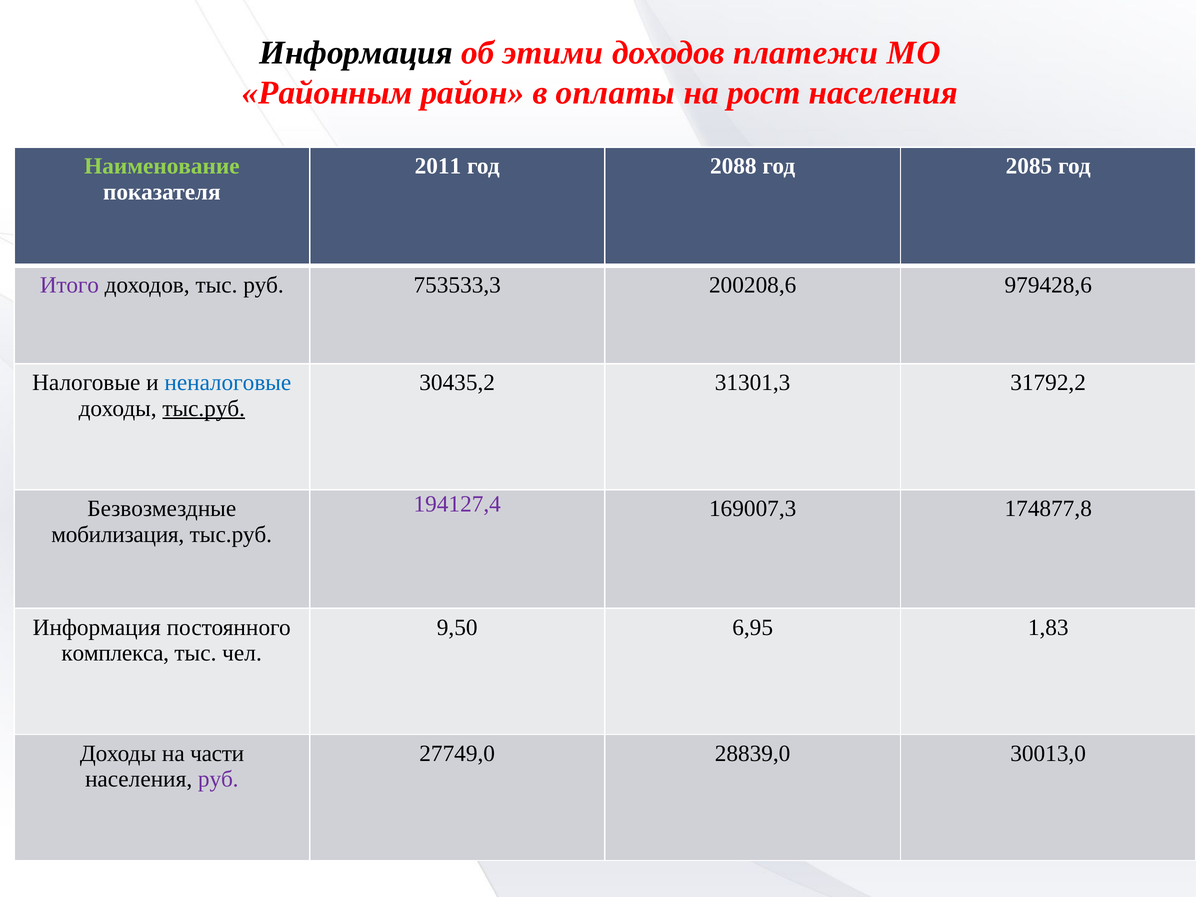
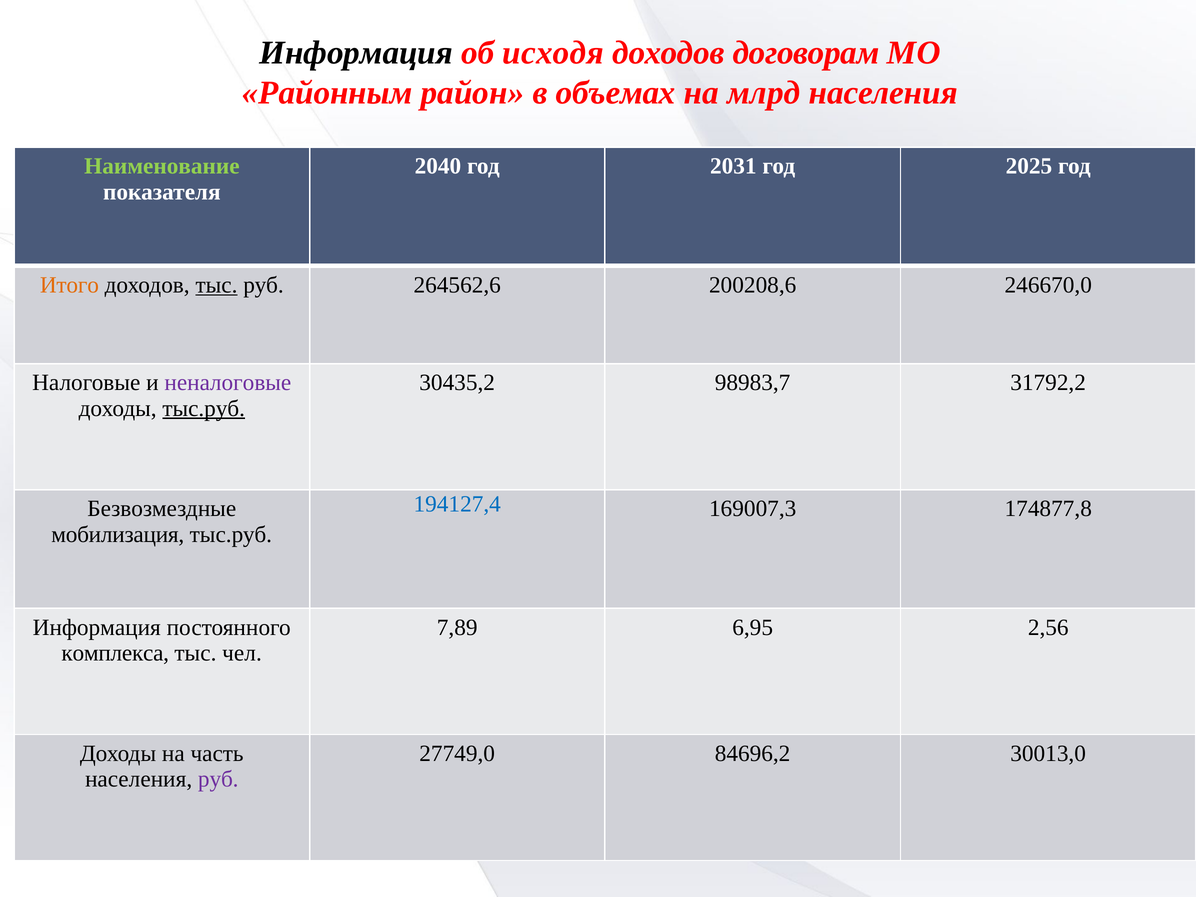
этими: этими -> исходя (553, 53)
платежи: платежи -> договорам (806, 53)
оплаты: оплаты -> объемах (616, 93)
рост: рост -> млрд (764, 93)
2011: 2011 -> 2040 (438, 166)
2088: 2088 -> 2031 (733, 166)
2085: 2085 -> 2025 (1029, 166)
Итого colour: purple -> orange (69, 285)
тыс underline: none -> present (217, 285)
753533,3: 753533,3 -> 264562,6 (457, 285)
979428,6: 979428,6 -> 246670,0 (1048, 285)
неналоговые colour: blue -> purple (228, 383)
31301,3: 31301,3 -> 98983,7 (753, 383)
194127,4 colour: purple -> blue (457, 504)
9,50: 9,50 -> 7,89 (457, 627)
1,83: 1,83 -> 2,56 (1048, 627)
части: части -> часть (217, 753)
28839,0: 28839,0 -> 84696,2 (753, 753)
